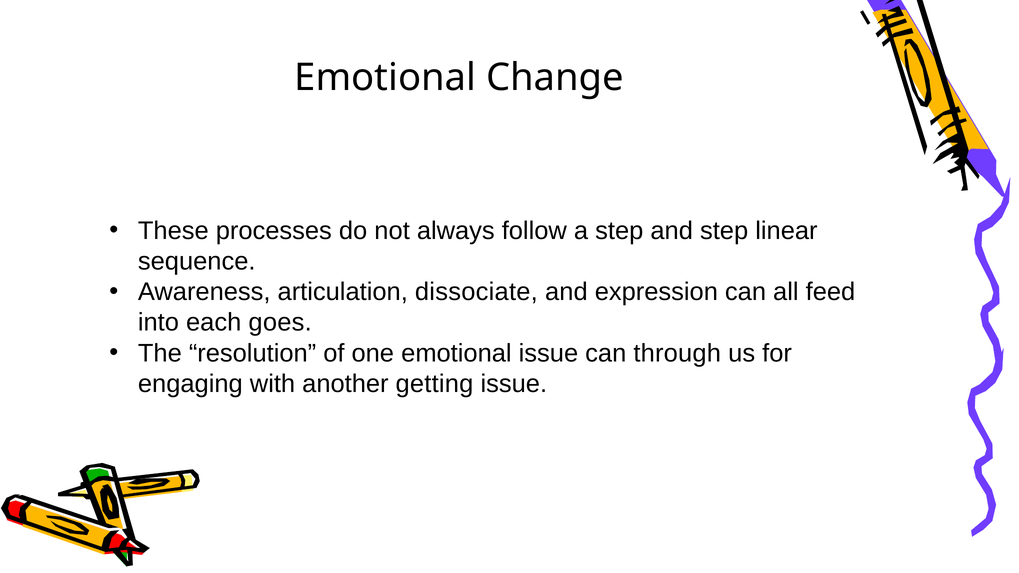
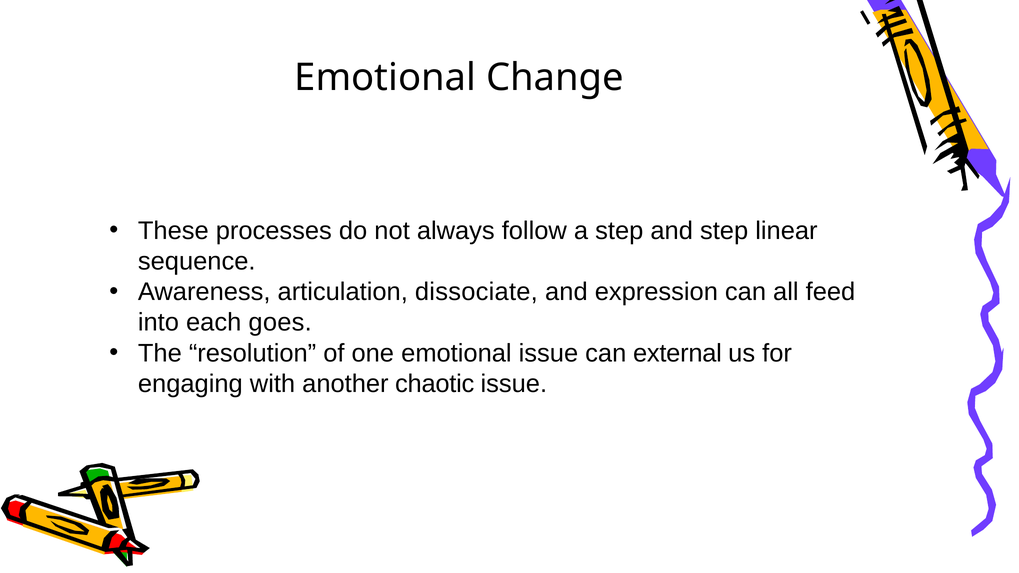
through: through -> external (677, 353)
getting: getting -> chaotic (435, 384)
